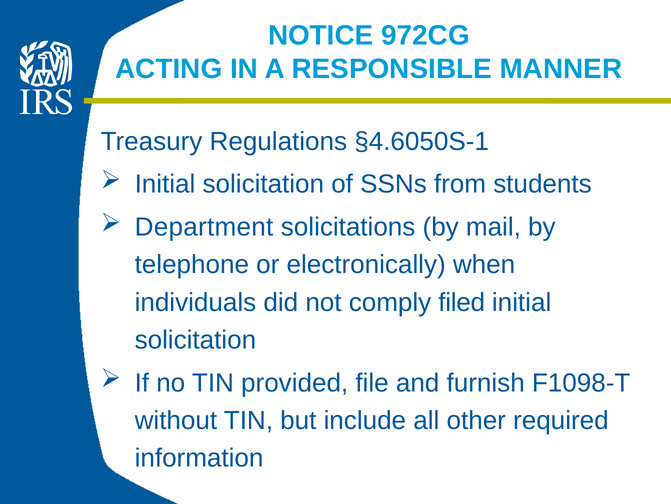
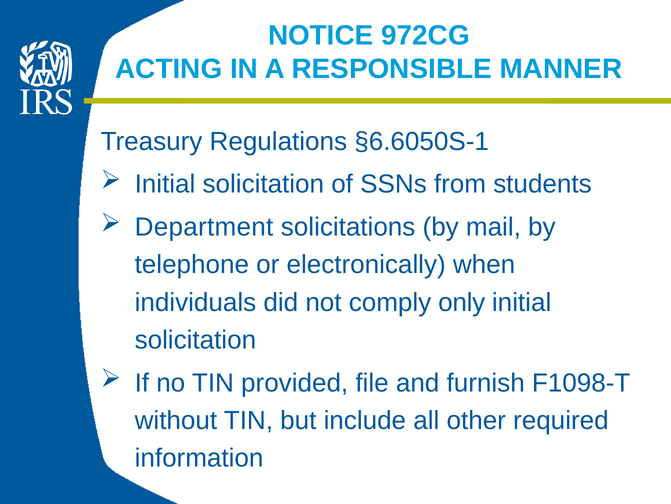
§4.6050S-1: §4.6050S-1 -> §6.6050S-1 (422, 141)
filed: filed -> only (462, 302)
